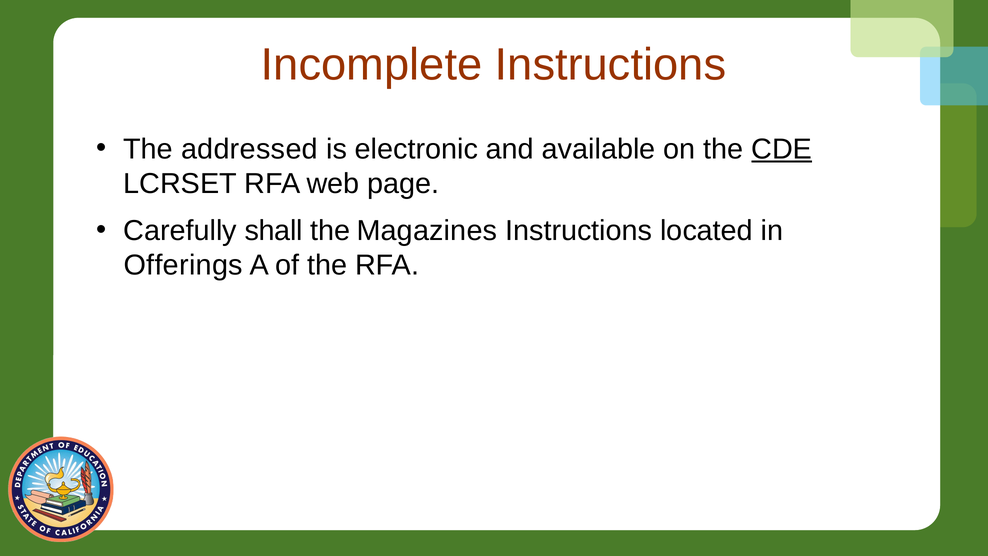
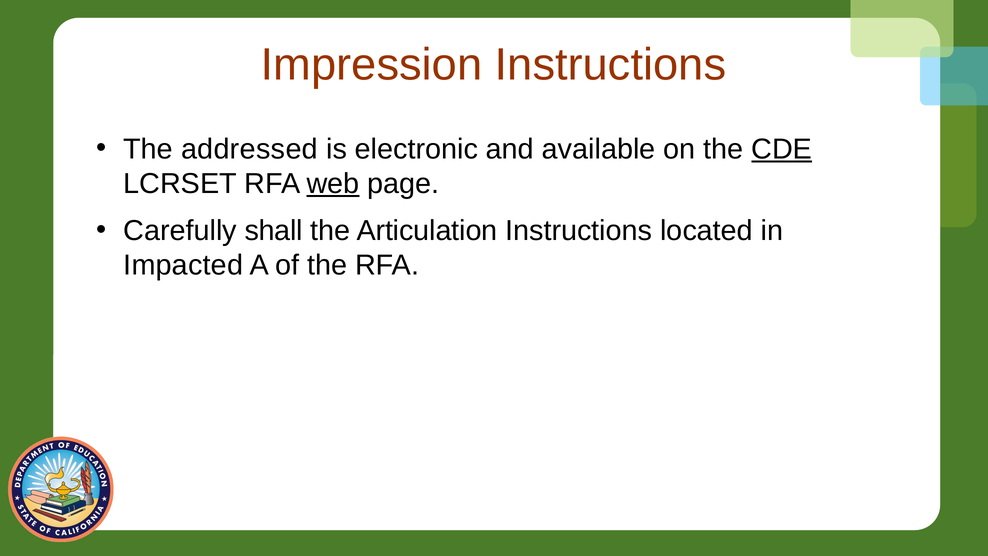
Incomplete: Incomplete -> Impression (372, 65)
web underline: none -> present (333, 184)
Magazines: Magazines -> Articulation (427, 231)
Offerings: Offerings -> Impacted (183, 265)
